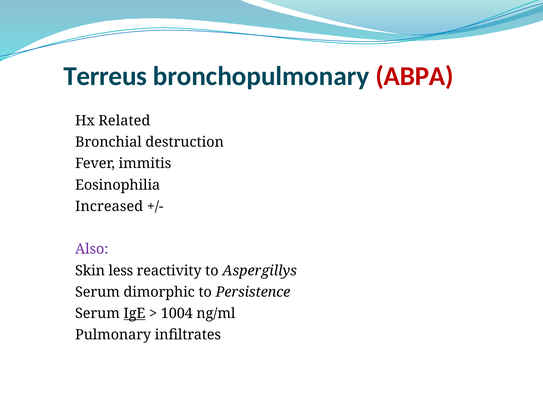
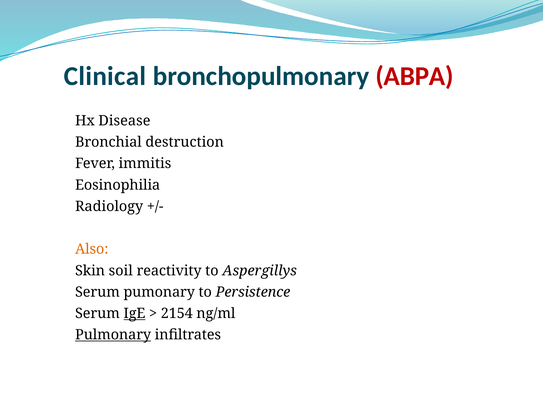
Terreus: Terreus -> Clinical (105, 76)
Related: Related -> Disease (124, 121)
Increased: Increased -> Radiology (109, 207)
Also colour: purple -> orange (92, 249)
less: less -> soil (121, 271)
dimorphic: dimorphic -> pumonary (159, 292)
1004: 1004 -> 2154 (177, 314)
Pulmonary underline: none -> present (113, 335)
